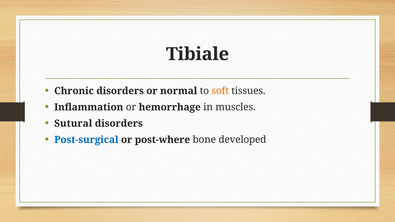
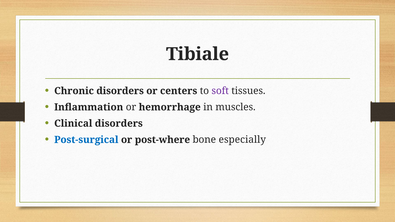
normal: normal -> centers (179, 91)
soft colour: orange -> purple (220, 91)
Sutural: Sutural -> Clinical (73, 124)
developed: developed -> especially (242, 140)
